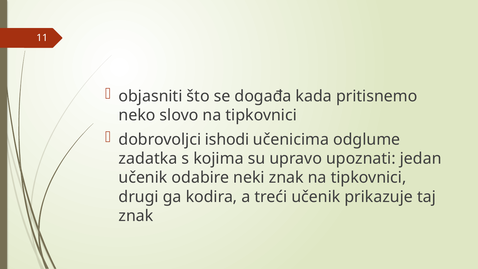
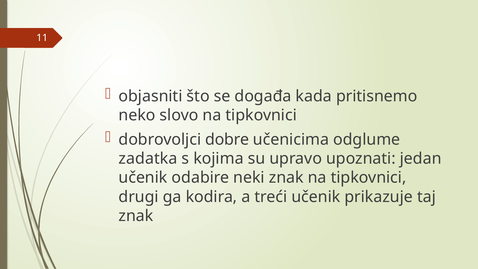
ishodi: ishodi -> dobre (227, 139)
